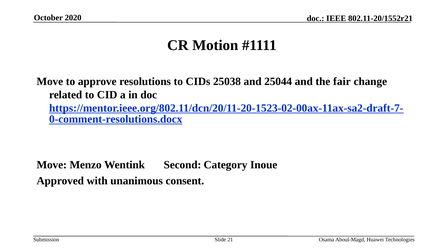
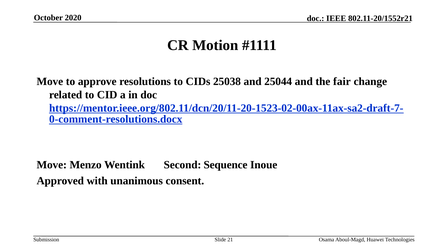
Category: Category -> Sequence (226, 165)
